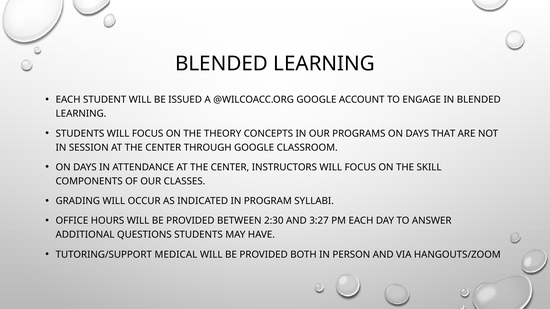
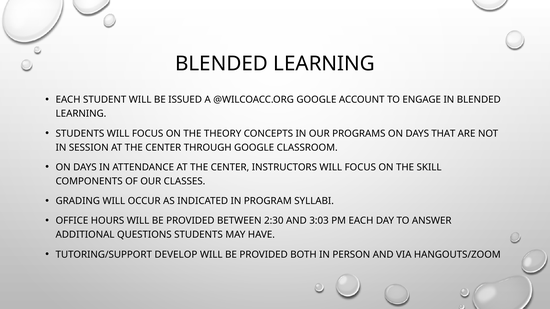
3:27: 3:27 -> 3:03 (319, 221)
MEDICAL: MEDICAL -> DEVELOP (176, 255)
